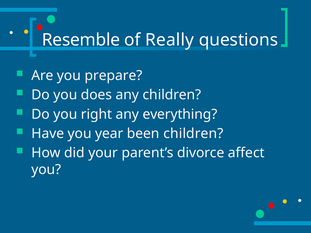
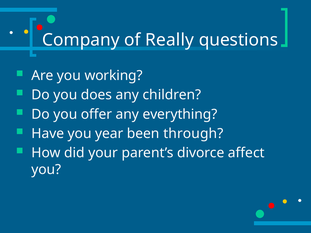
Resemble: Resemble -> Company (81, 40)
prepare: prepare -> working (114, 76)
right: right -> offer (96, 114)
been children: children -> through (193, 134)
